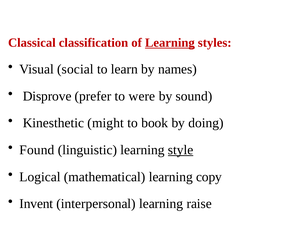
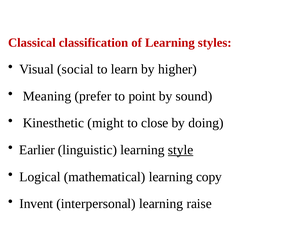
Learning underline: present -> none (170, 43)
names: names -> higher (178, 69)
Disprove: Disprove -> Meaning (47, 96)
were: were -> point (142, 96)
book: book -> close (155, 123)
Found: Found -> Earlier (37, 150)
